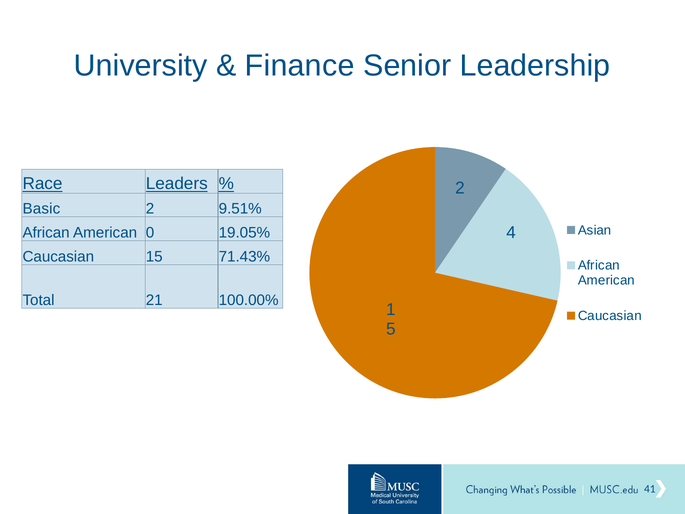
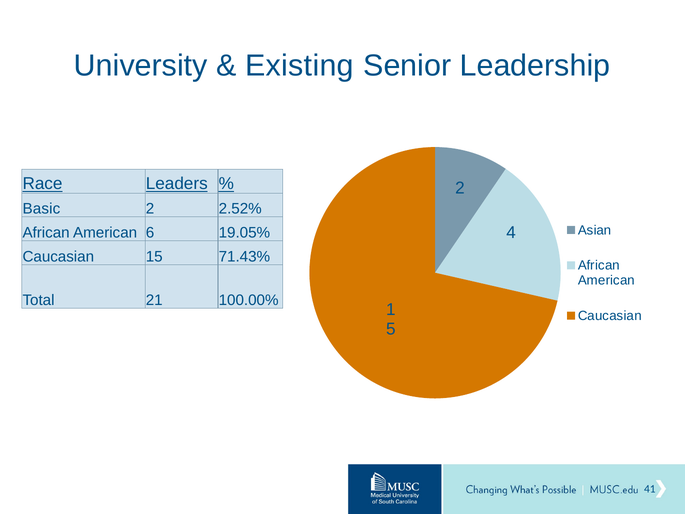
Finance: Finance -> Existing (300, 65)
9.51%: 9.51% -> 2.52% (240, 208)
0: 0 -> 6 (150, 232)
